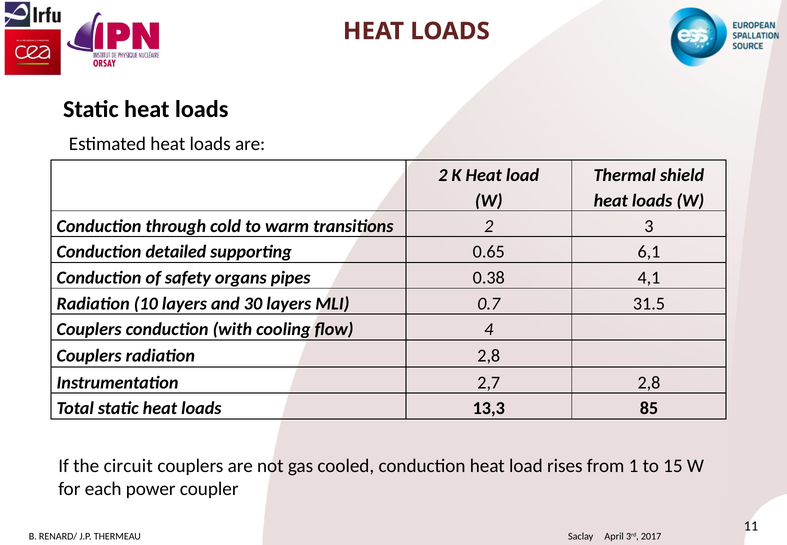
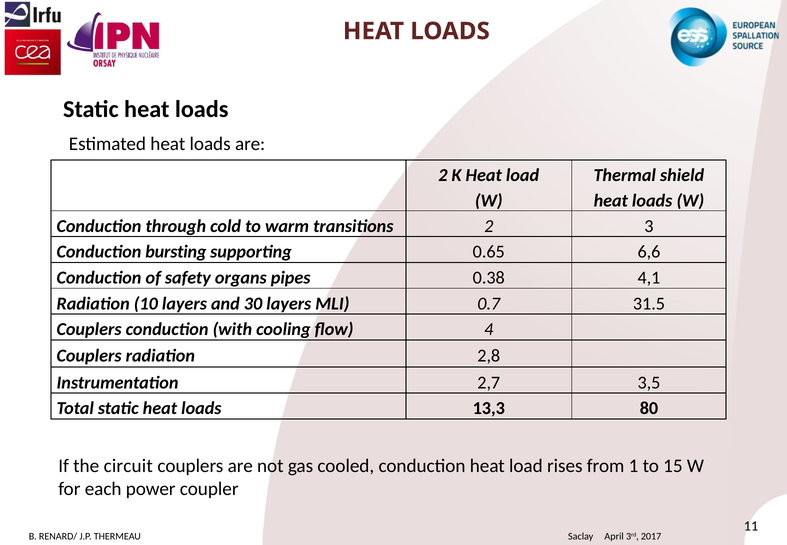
detailed: detailed -> bursting (176, 252)
6,1: 6,1 -> 6,6 (649, 252)
2,7 2,8: 2,8 -> 3,5 (649, 382)
85: 85 -> 80 (649, 408)
